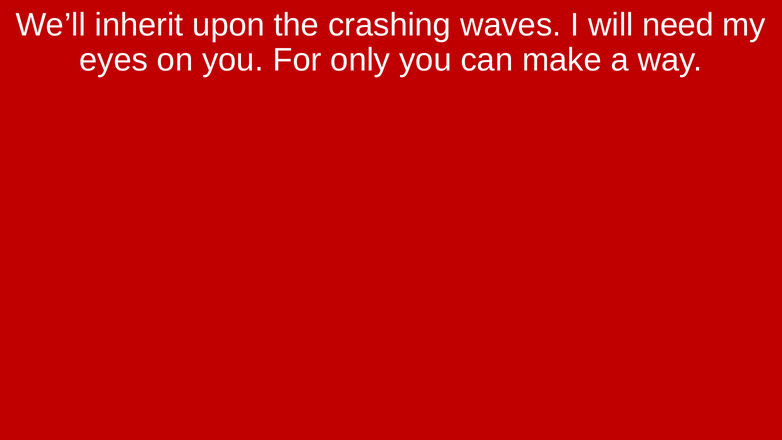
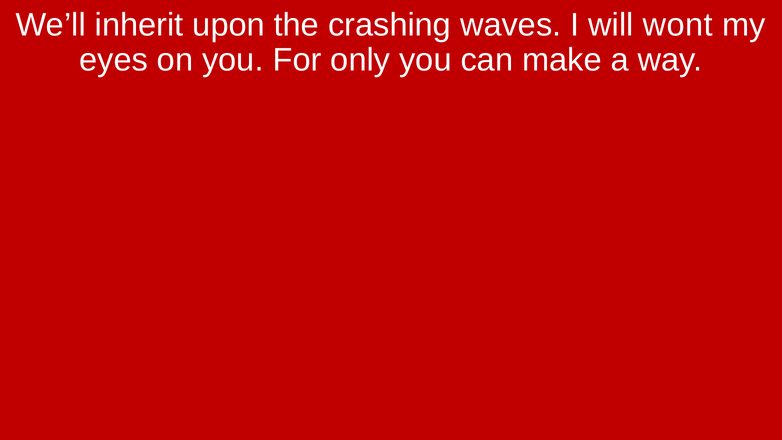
need: need -> wont (678, 25)
